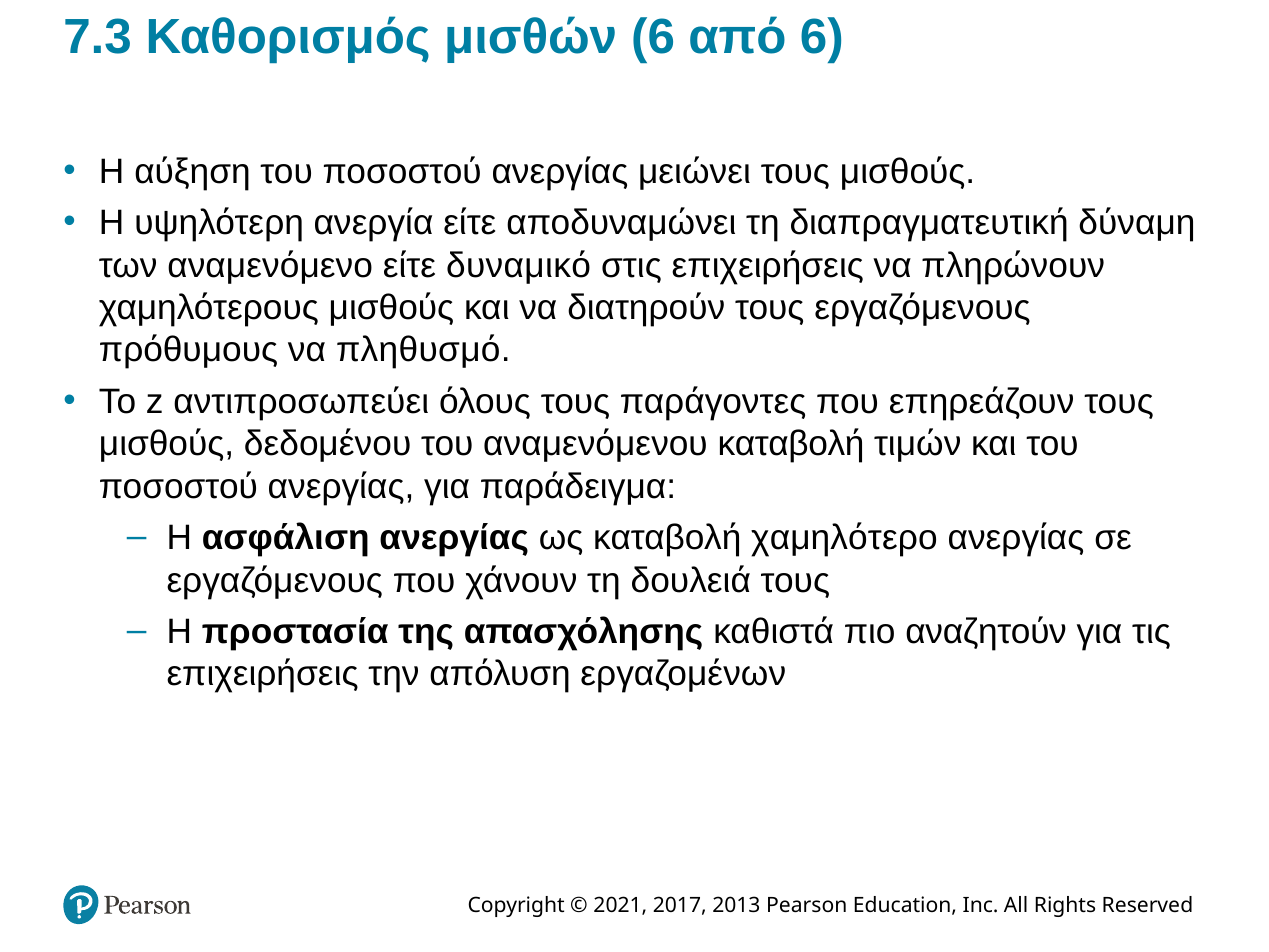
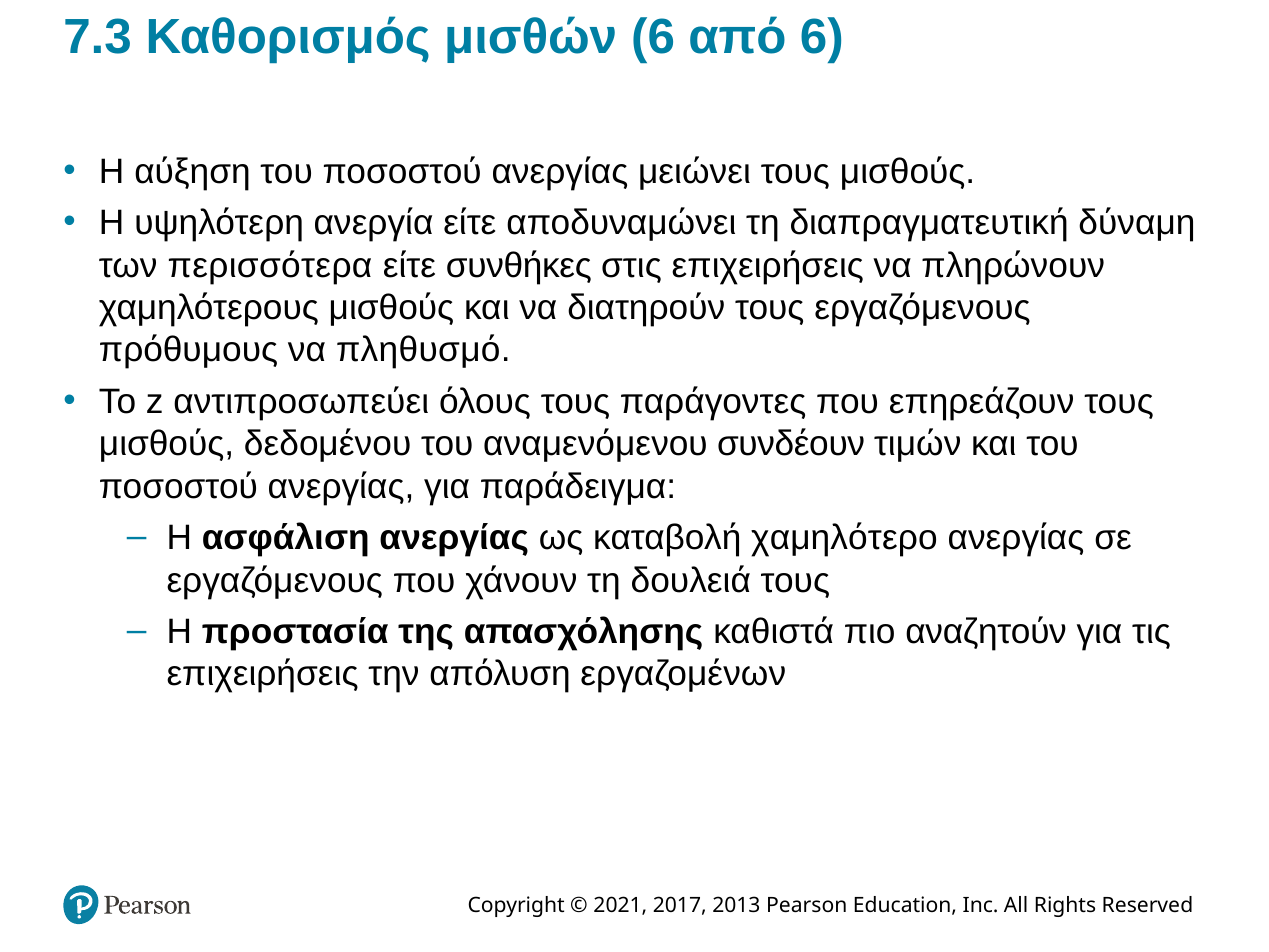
αναμενόμενο: αναμενόμενο -> περισσότερα (270, 266)
δυναμικό: δυναμικό -> συνθήκες (519, 266)
αναμενόμενου καταβολή: καταβολή -> συνδέουν (791, 444)
